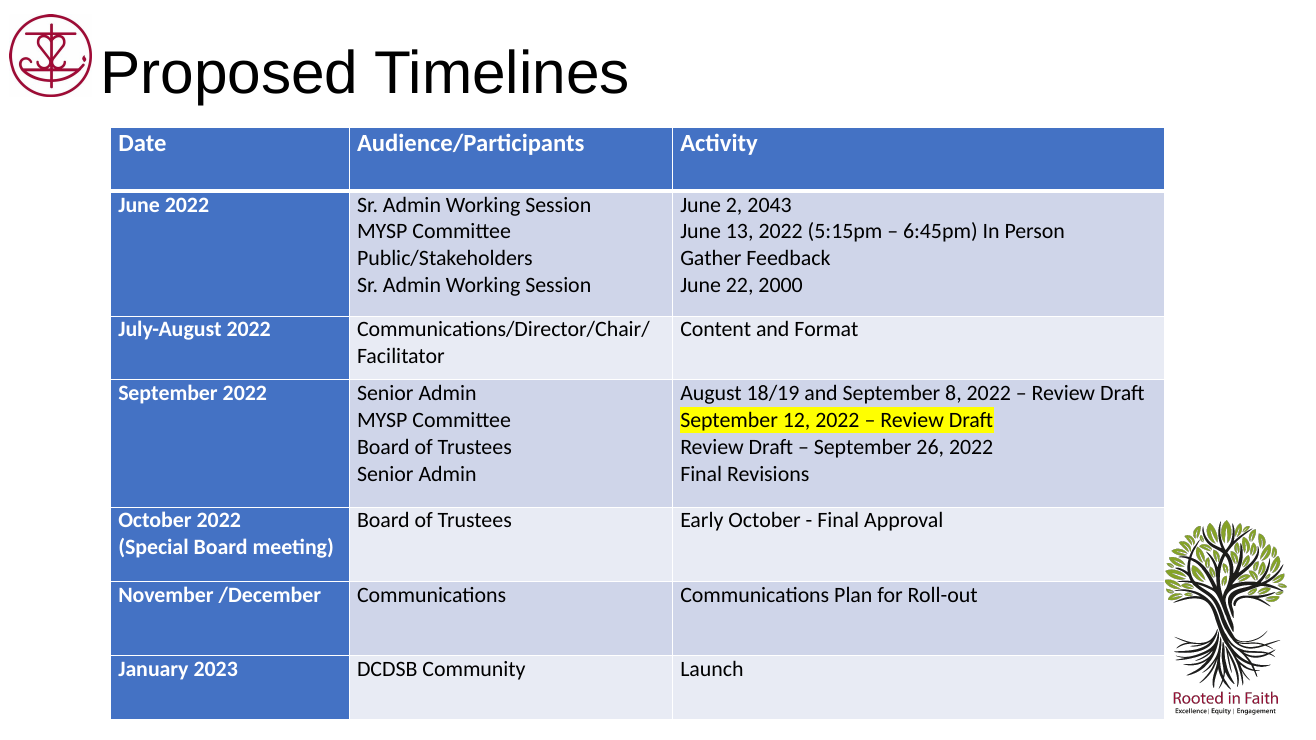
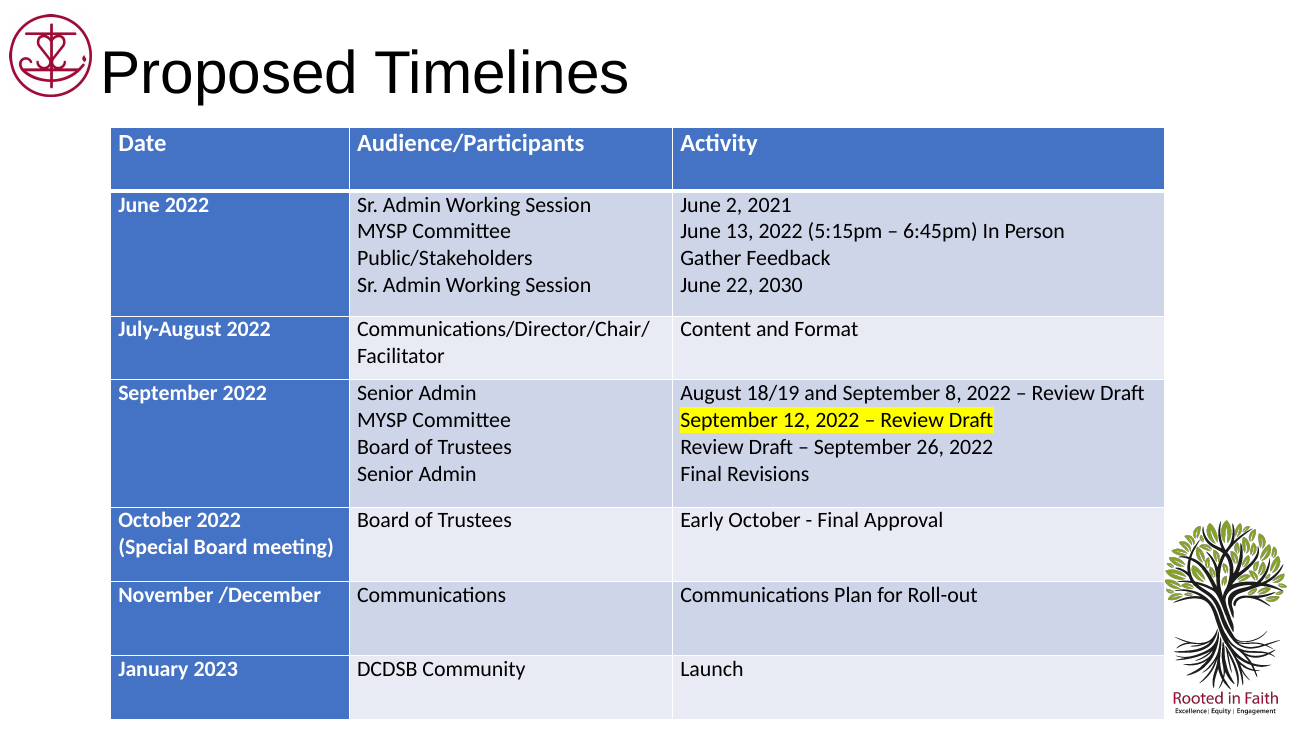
2043: 2043 -> 2021 (770, 205)
2000: 2000 -> 2030 (781, 285)
